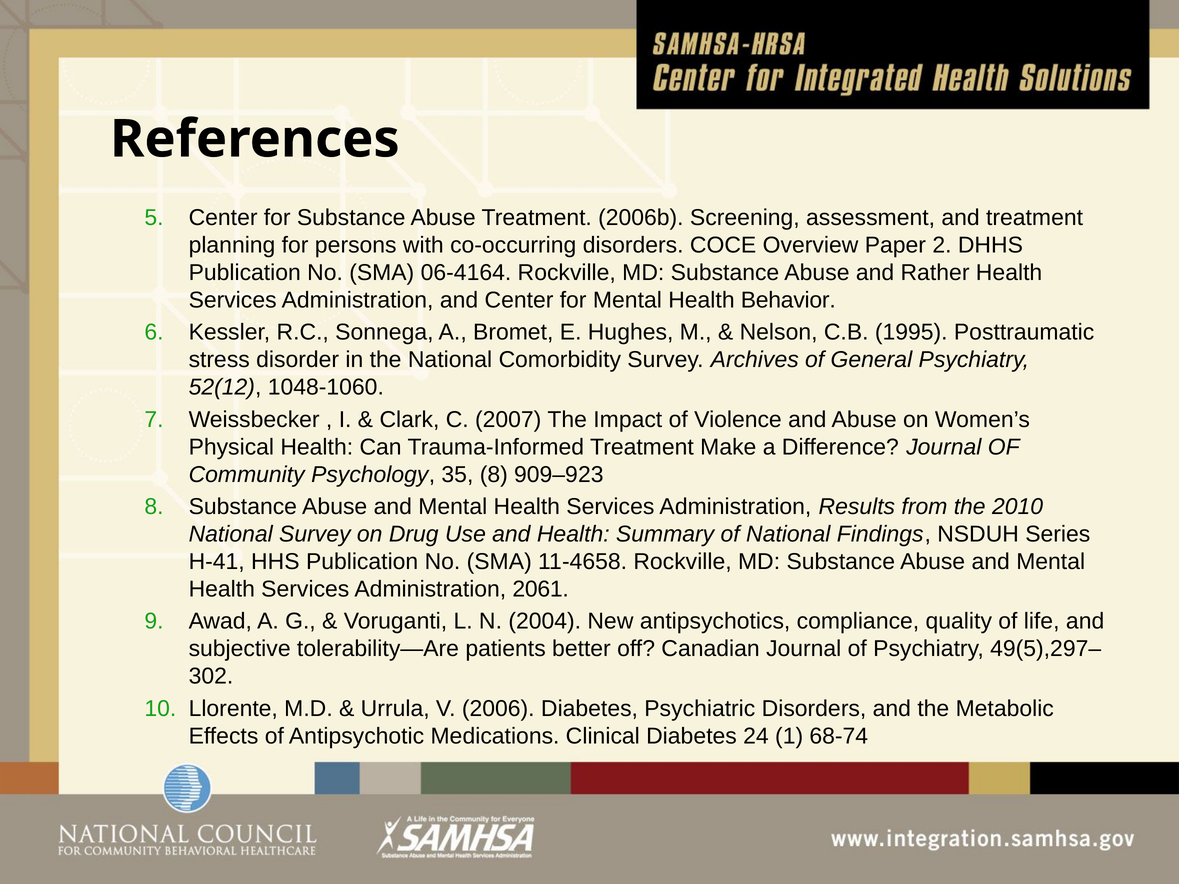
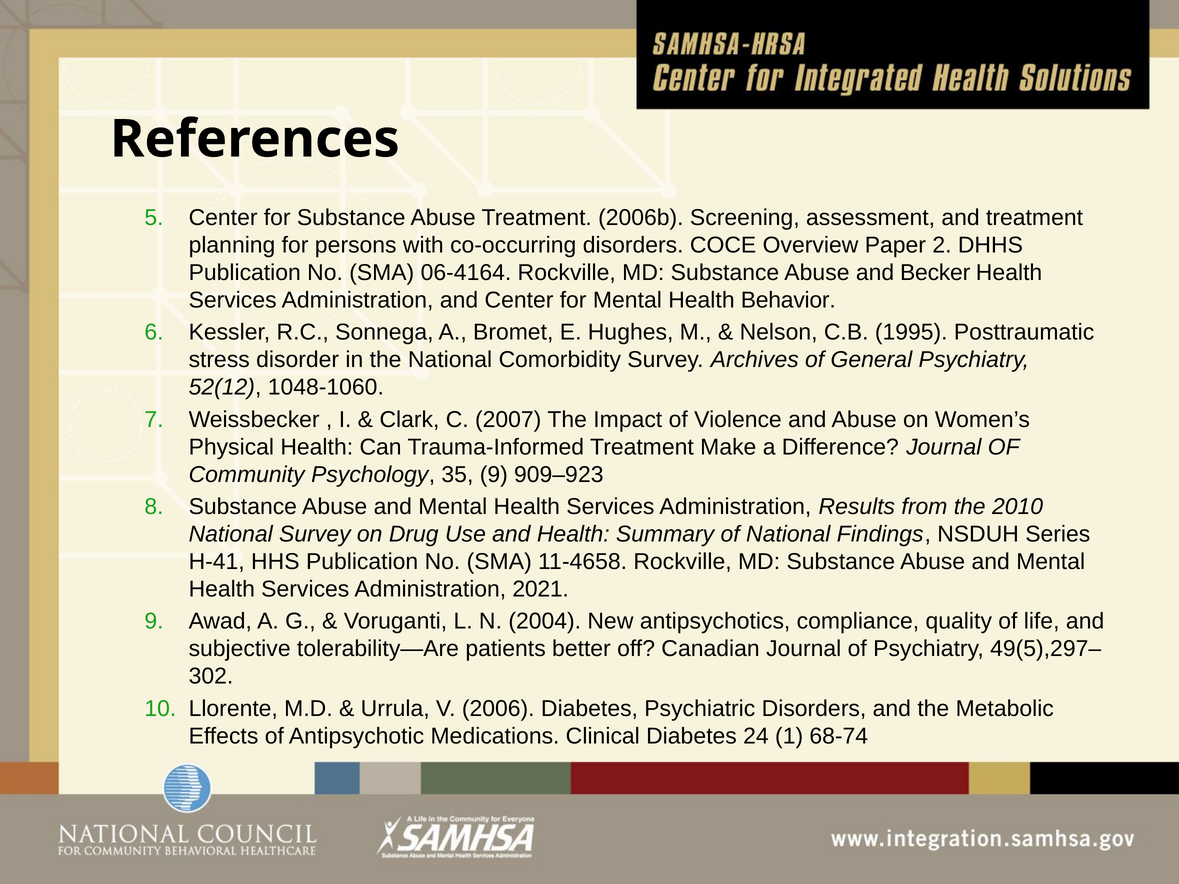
Rather: Rather -> Becker (935, 273)
35 8: 8 -> 9 (494, 475)
2061: 2061 -> 2021 (541, 589)
